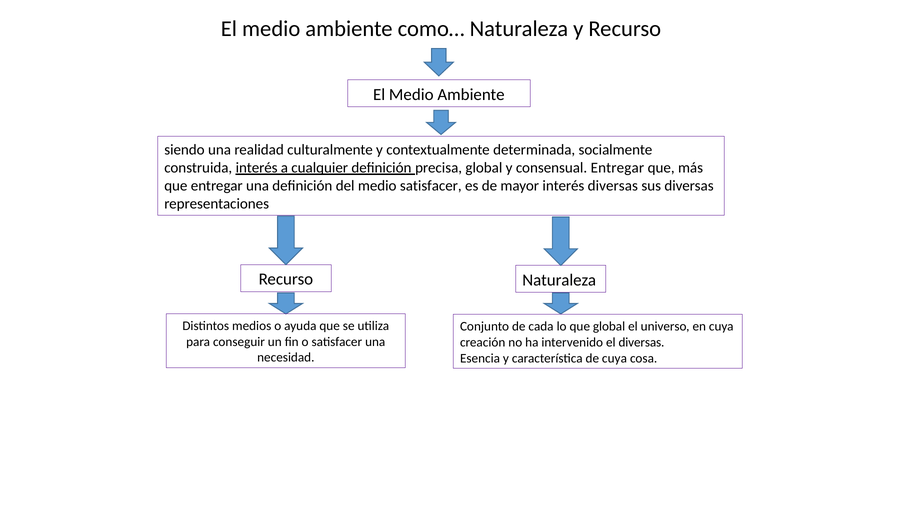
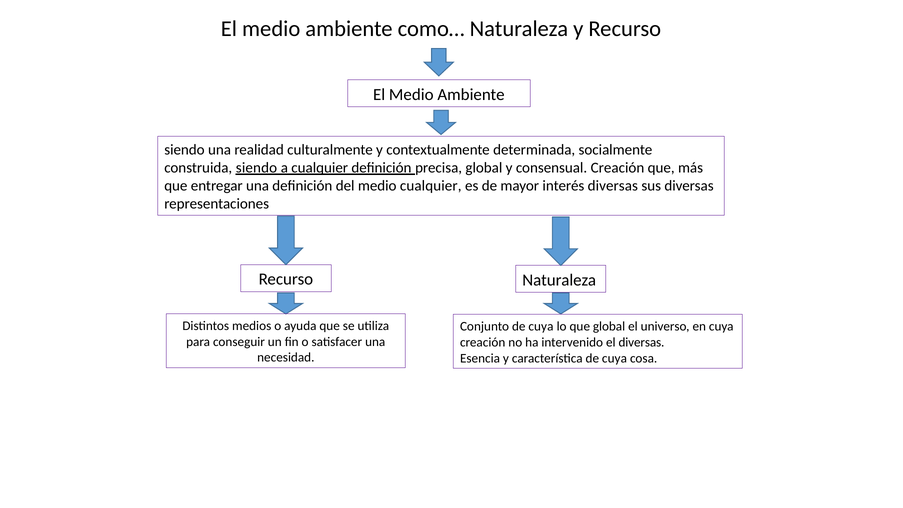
construida interés: interés -> siendo (256, 168)
consensual Entregar: Entregar -> Creación (617, 168)
medio satisfacer: satisfacer -> cualquier (431, 186)
Conjunto de cada: cada -> cuya (541, 326)
